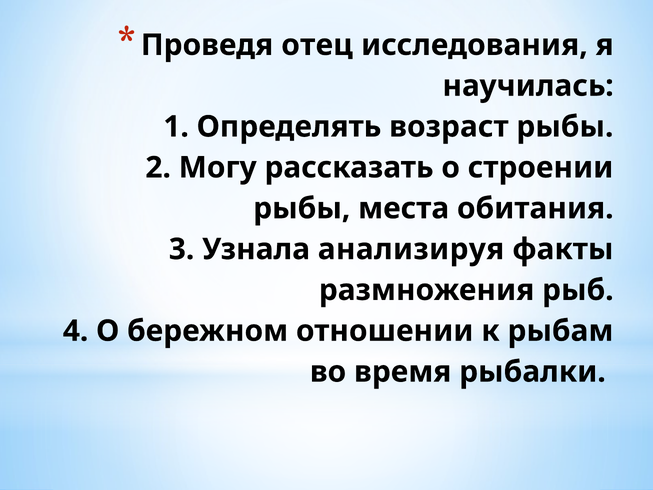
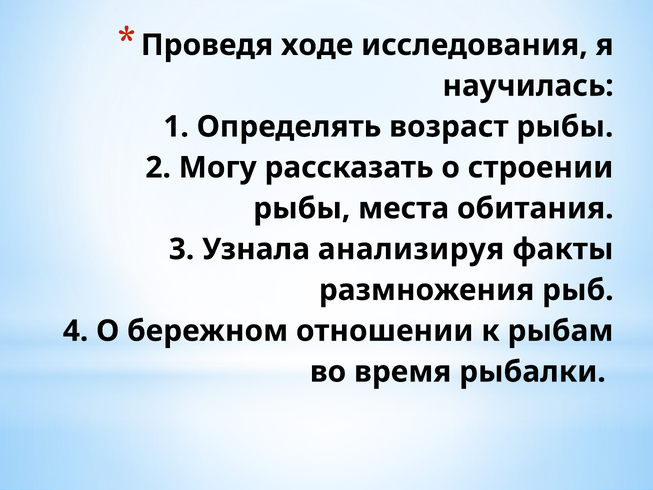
отец: отец -> ходе (317, 45)
